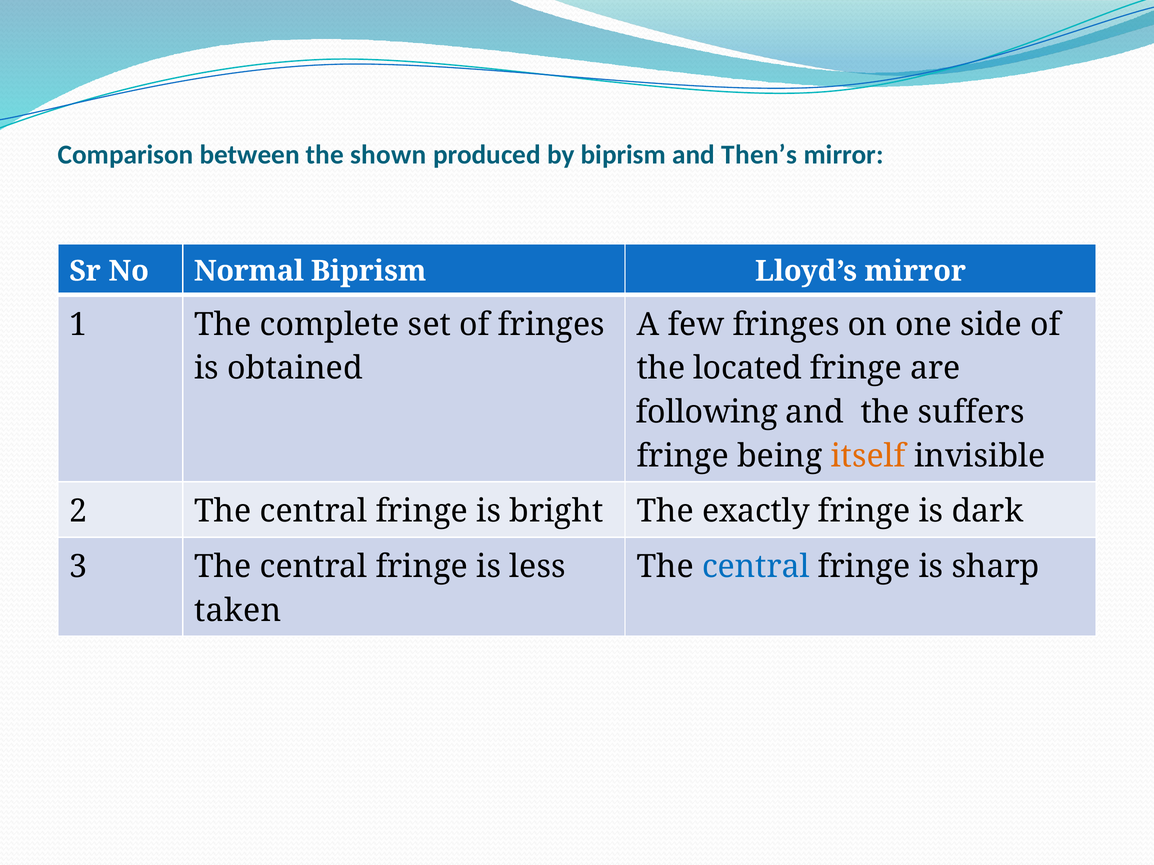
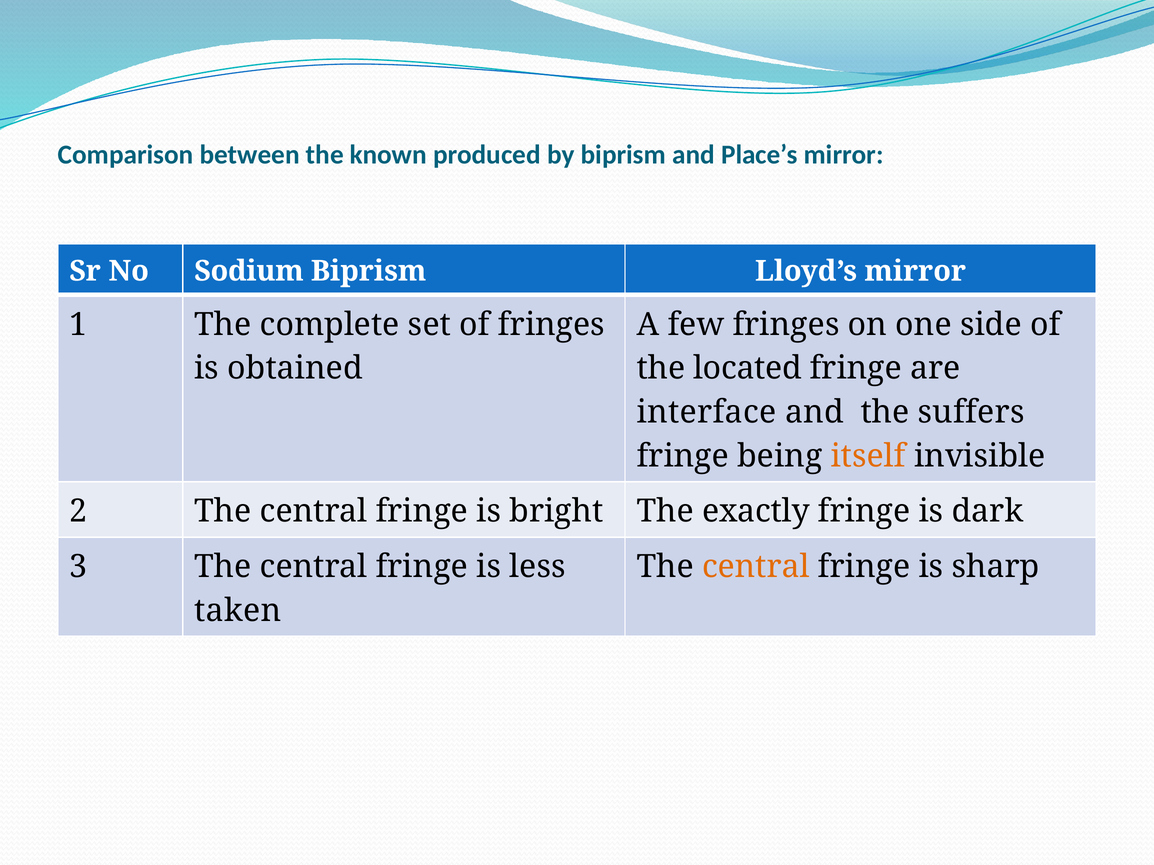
shown: shown -> known (388, 155)
Then’s: Then’s -> Place’s (759, 155)
Normal: Normal -> Sodium (249, 271)
following: following -> interface (707, 412)
central colour: blue -> orange (756, 567)
